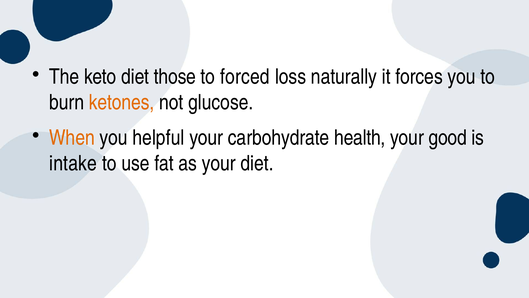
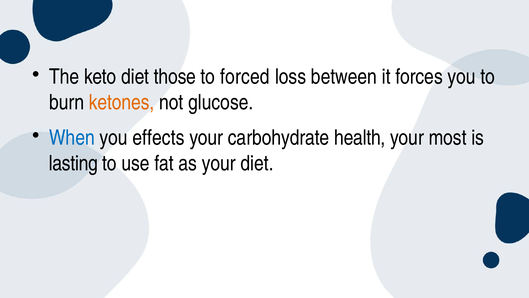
naturally: naturally -> between (344, 77)
When colour: orange -> blue (72, 137)
helpful: helpful -> effects (158, 137)
good: good -> most (448, 137)
intake: intake -> lasting (73, 163)
